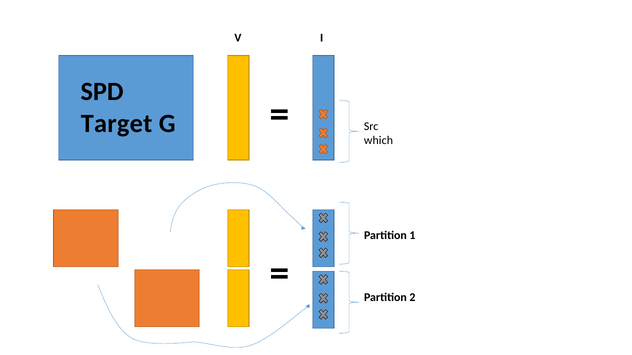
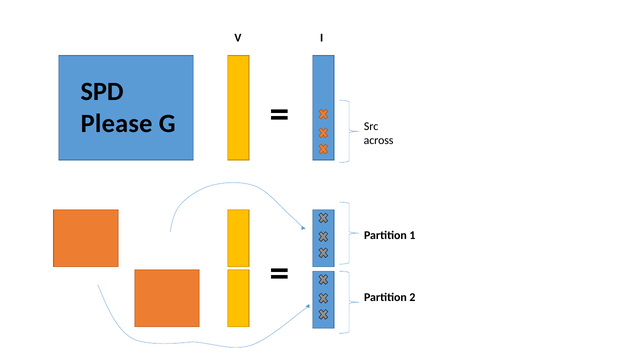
Target: Target -> Please (117, 124)
which: which -> across (379, 141)
